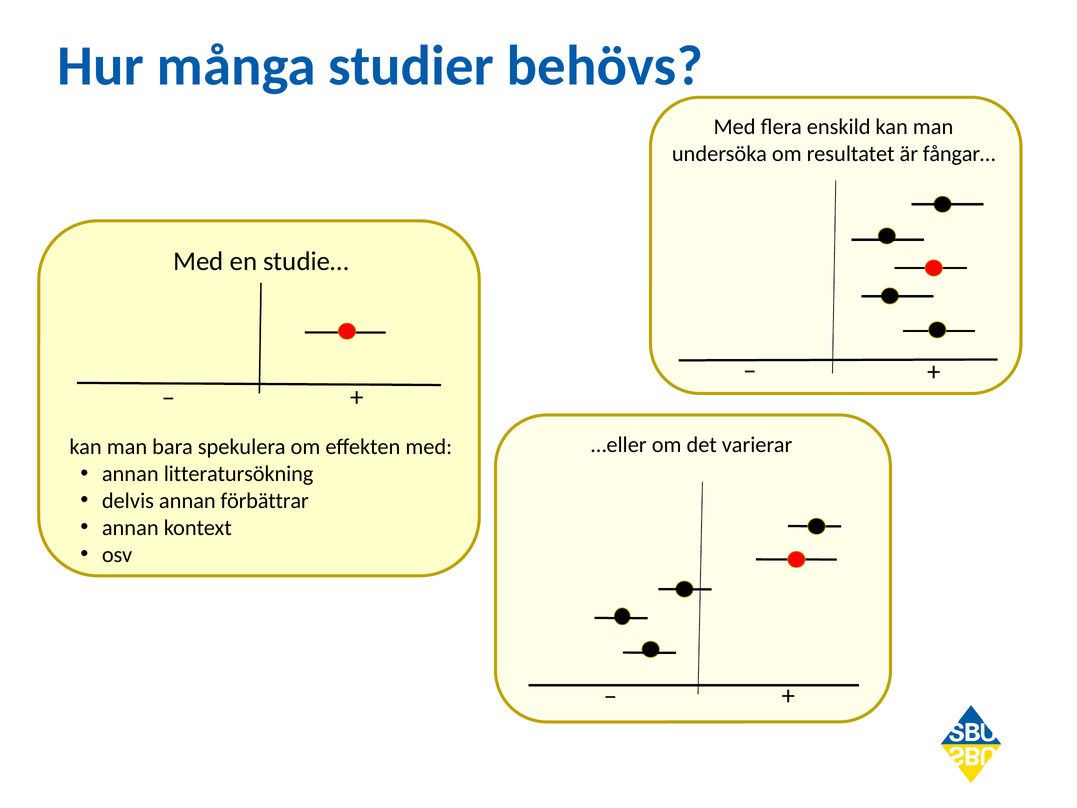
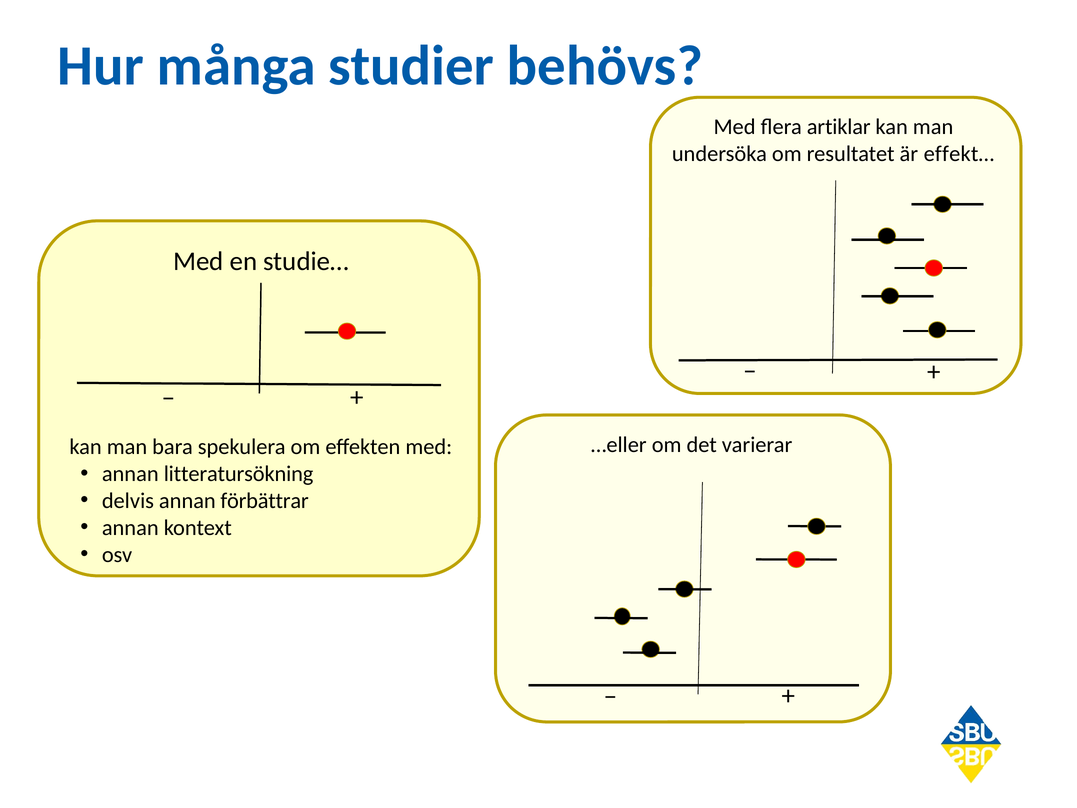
enskild: enskild -> artiklar (839, 127)
fångar…: fångar… -> effekt… (959, 154)
